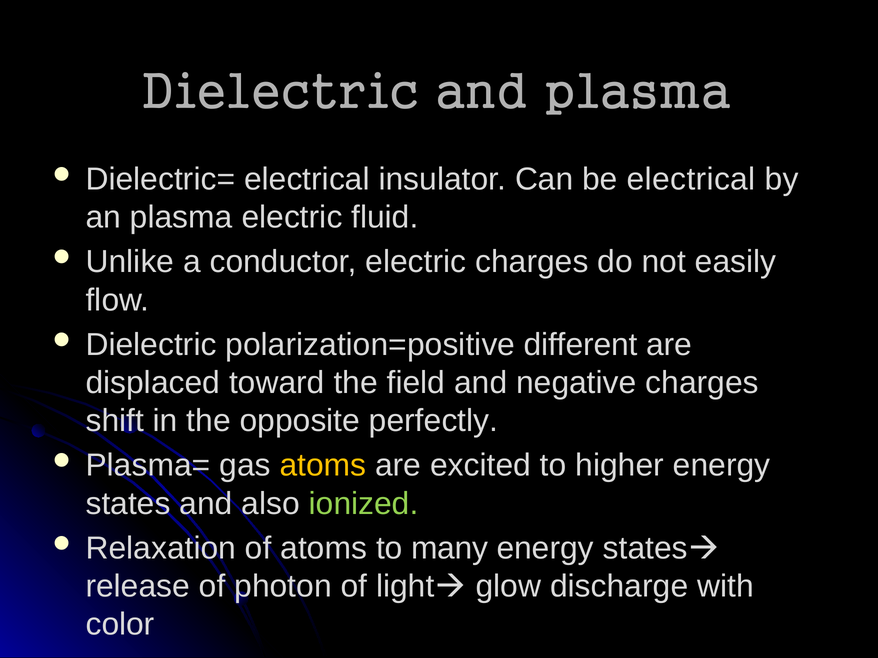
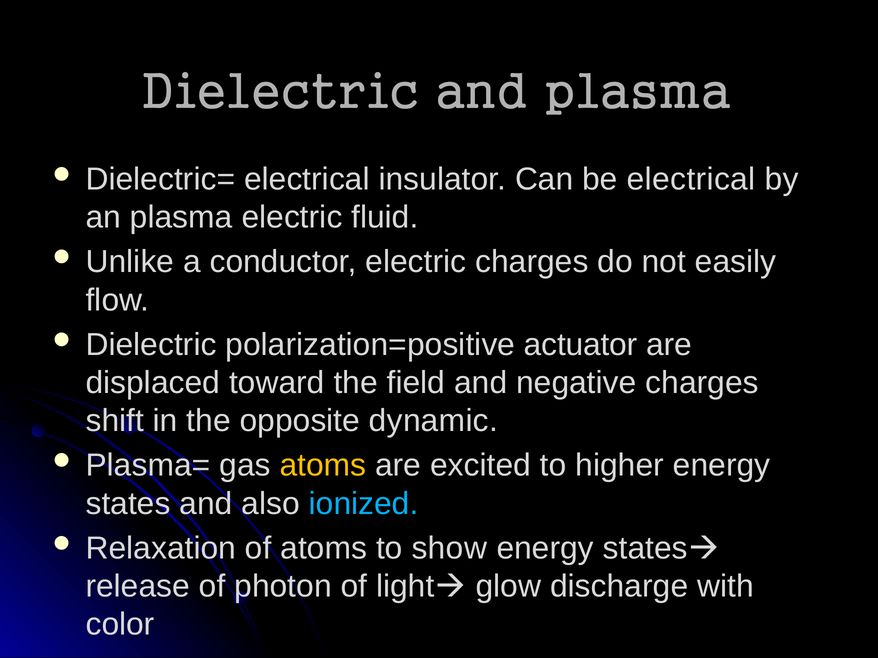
different: different -> actuator (581, 345)
perfectly: perfectly -> dynamic (433, 421)
ionized colour: light green -> light blue (364, 504)
many: many -> show (449, 549)
